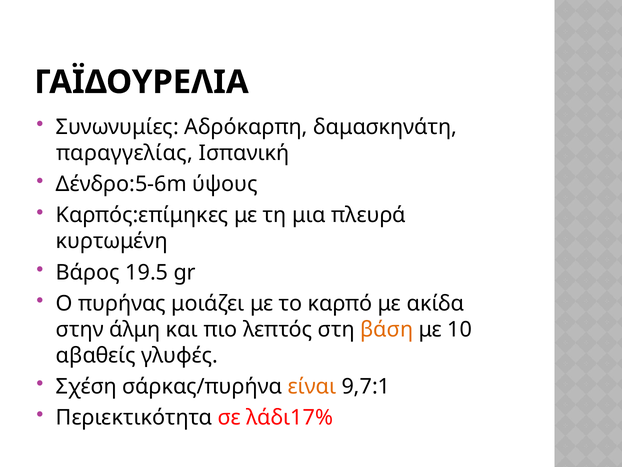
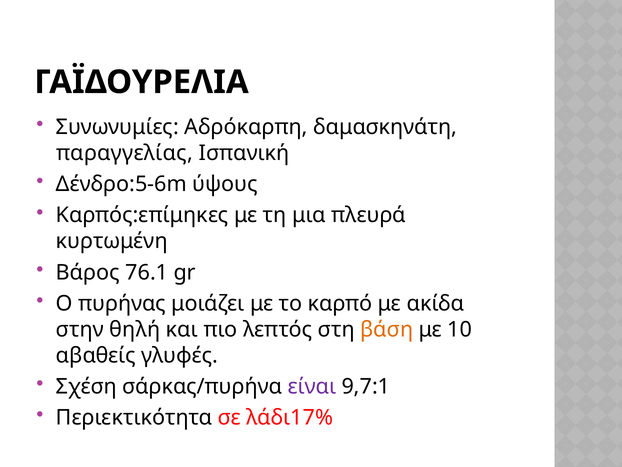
19.5: 19.5 -> 76.1 (147, 272)
άλμη: άλμη -> θηλή (135, 329)
είναι colour: orange -> purple (312, 386)
